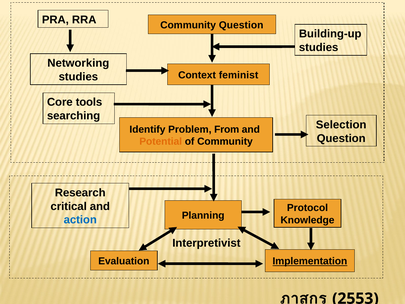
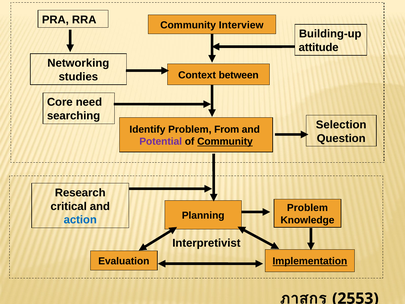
Community Question: Question -> Interview (241, 25)
studies: studies -> attitude (319, 47)
feminist: feminist -> between (239, 75)
tools: tools -> need (89, 102)
Potential colour: orange -> purple (161, 141)
Community underline: none -> present (225, 141)
Protocol: Protocol -> Problem (307, 208)
